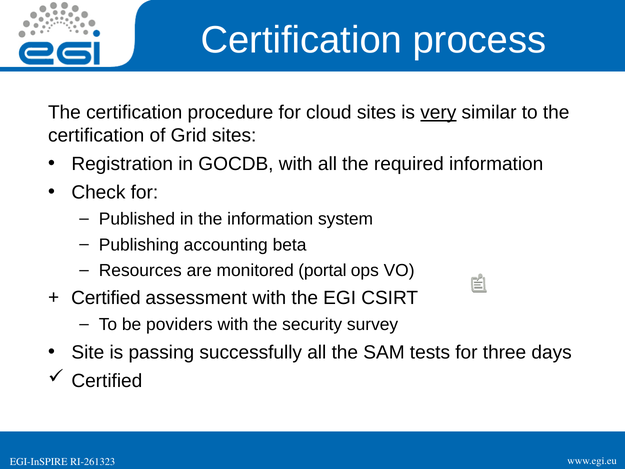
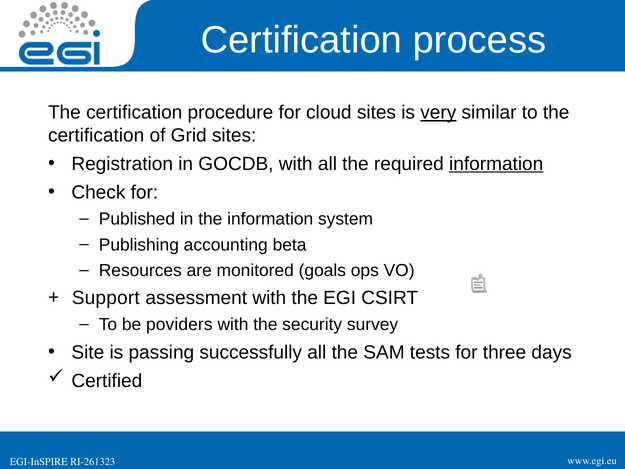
information underline: none -> present (496, 164)
portal: portal -> goals (322, 270)
Certified: Certified -> Support (106, 298)
